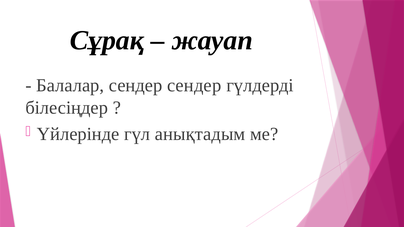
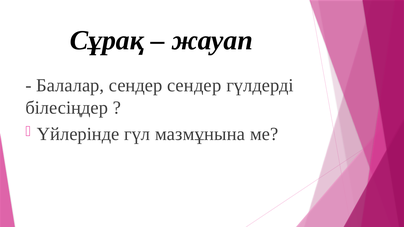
анықтадым: анықтадым -> мазмұнына (200, 134)
